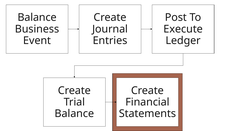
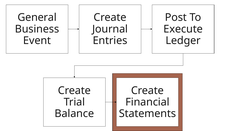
Balance: Balance -> General (37, 17)
